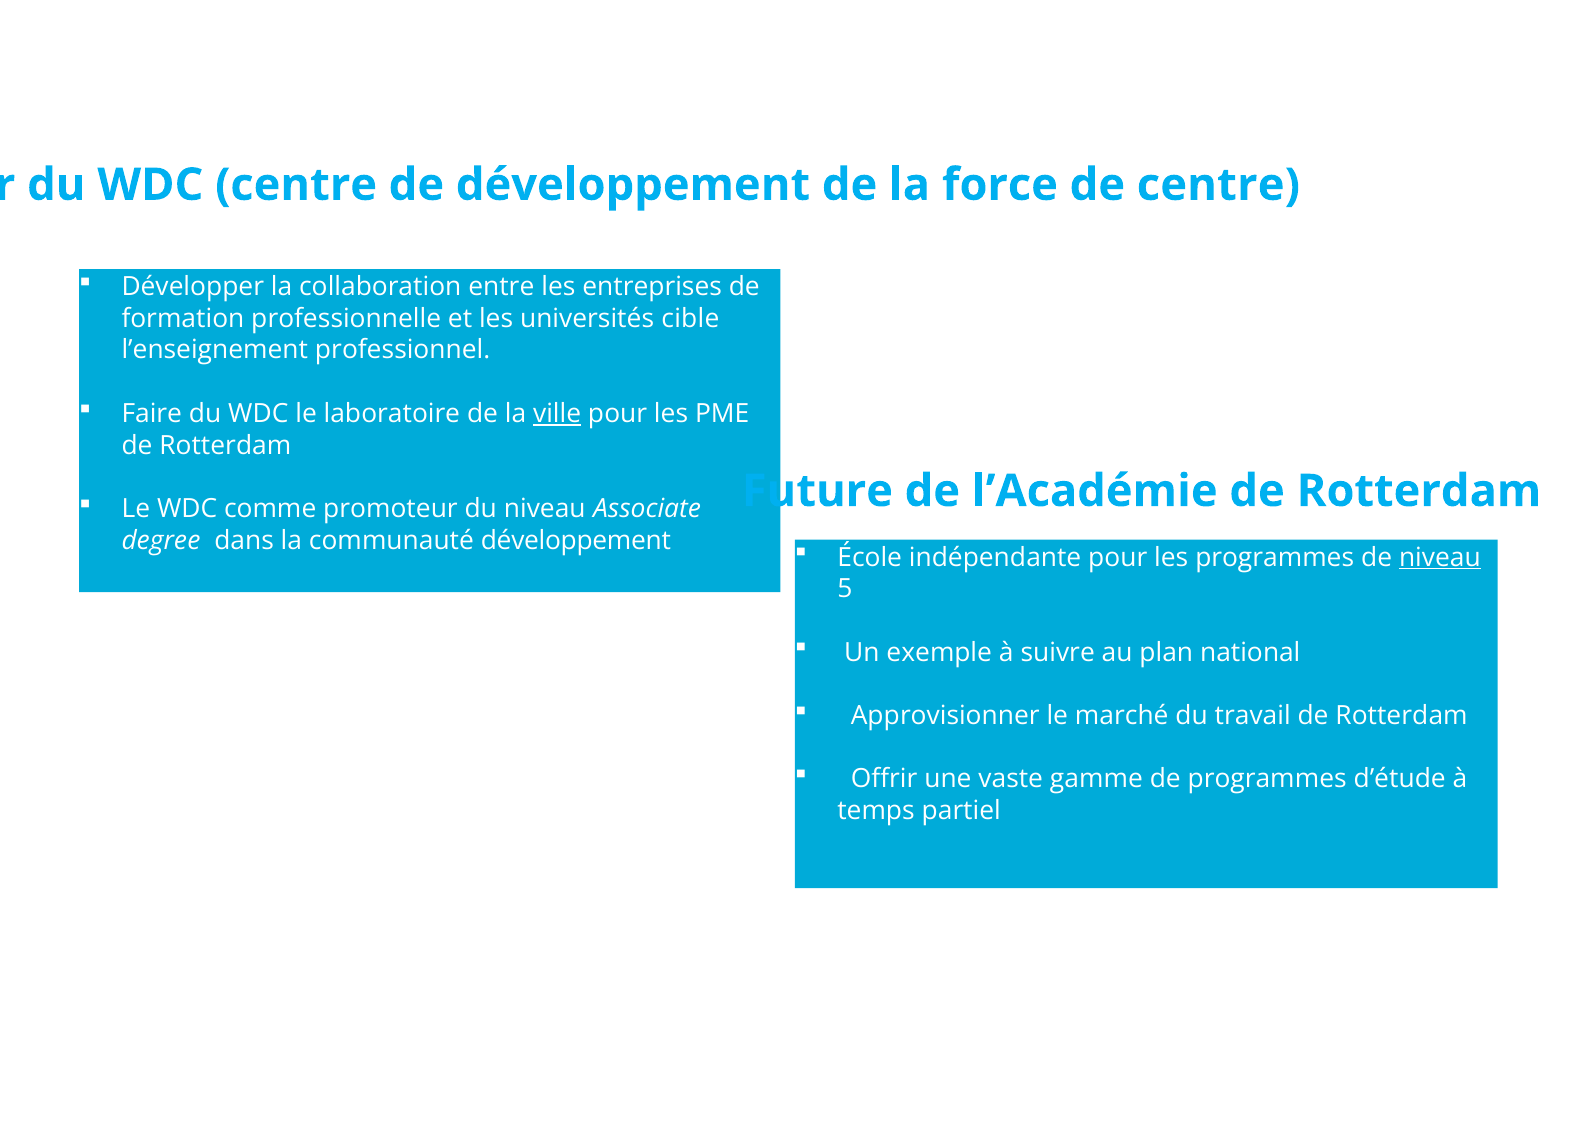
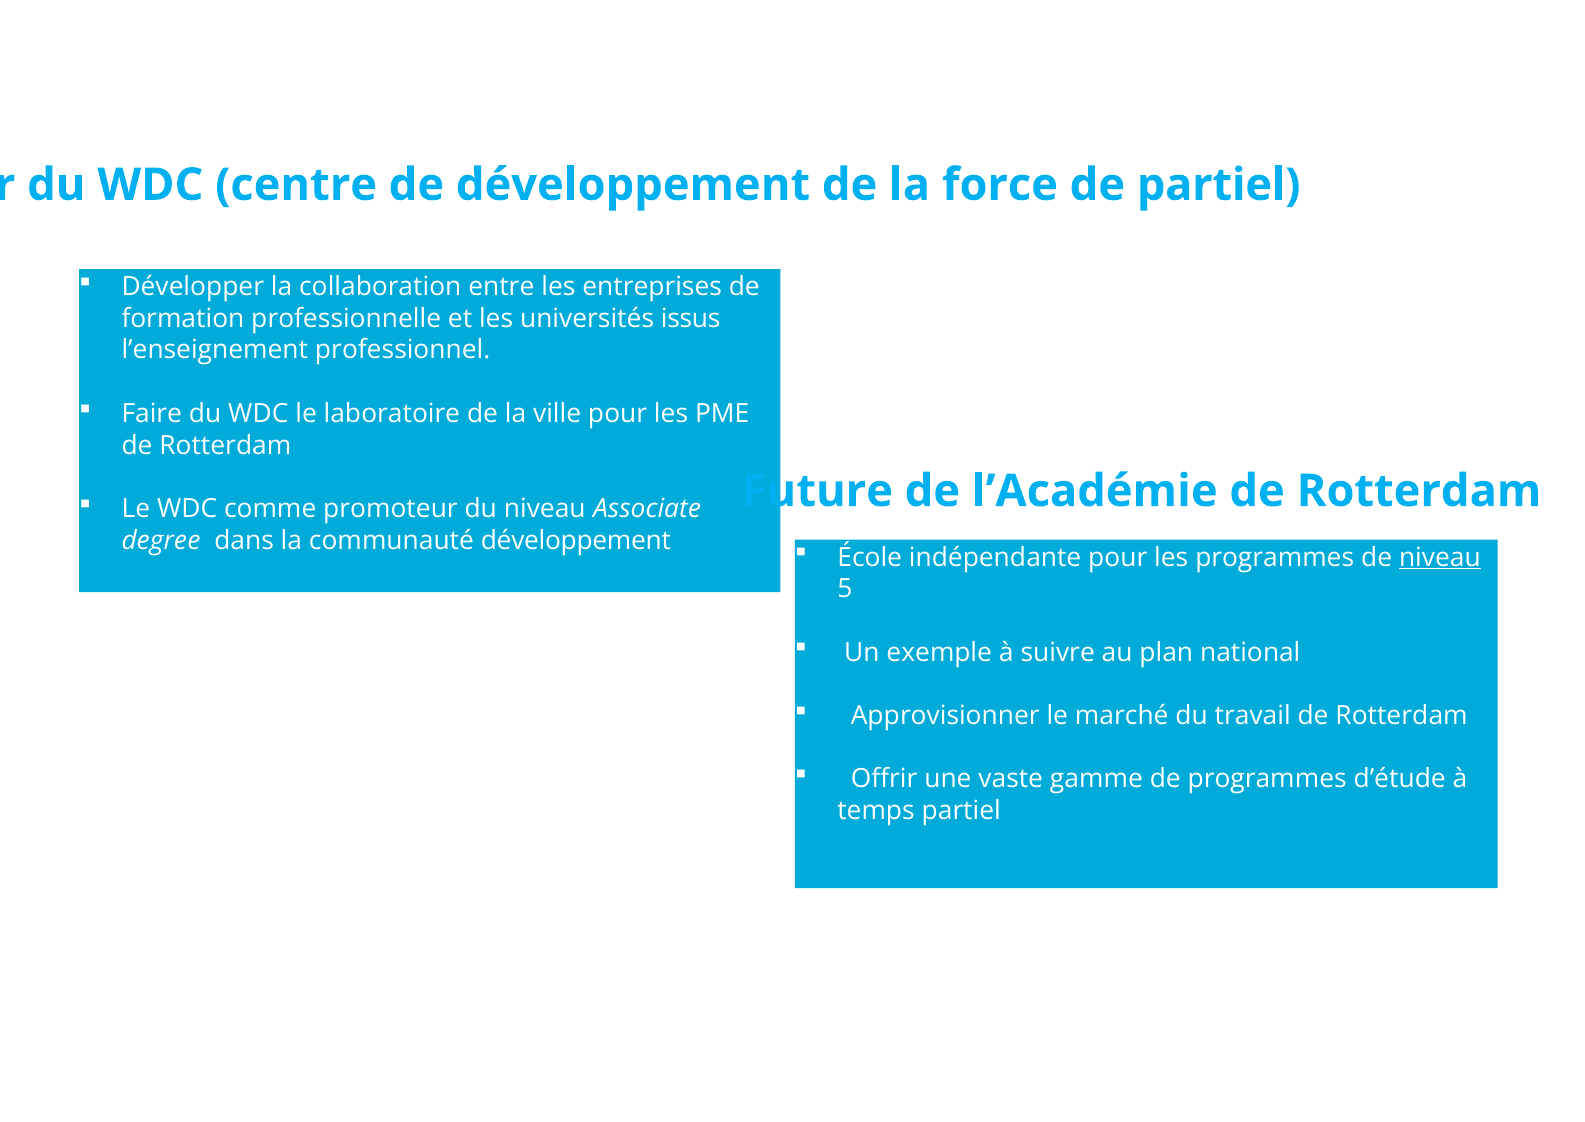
de centre: centre -> partiel (1219, 185)
cible: cible -> issus (691, 318)
ville underline: present -> none (557, 413)
